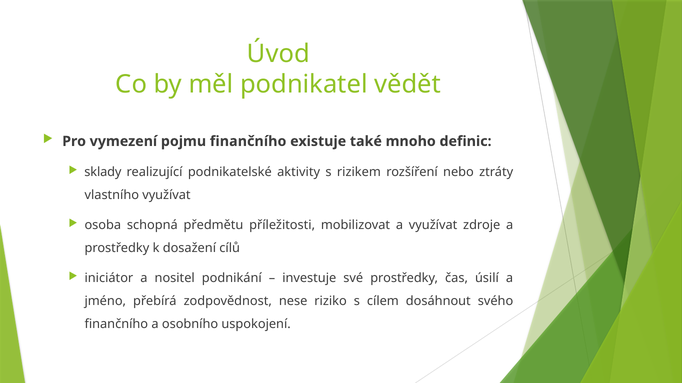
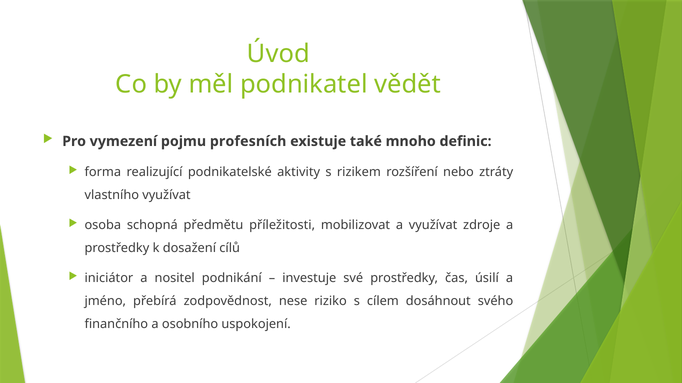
pojmu finančního: finančního -> profesních (248, 142)
sklady: sklady -> forma (103, 172)
